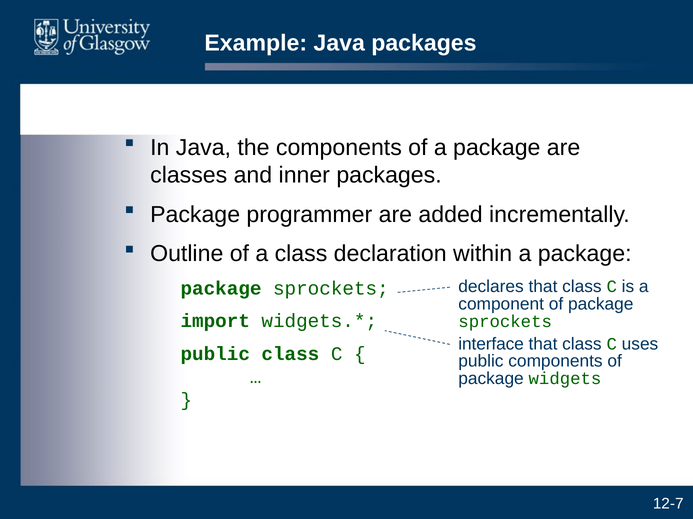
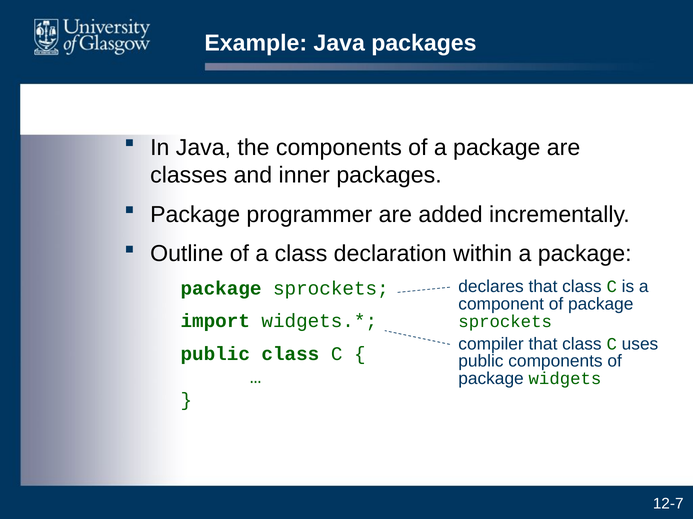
interface: interface -> compiler (491, 344)
